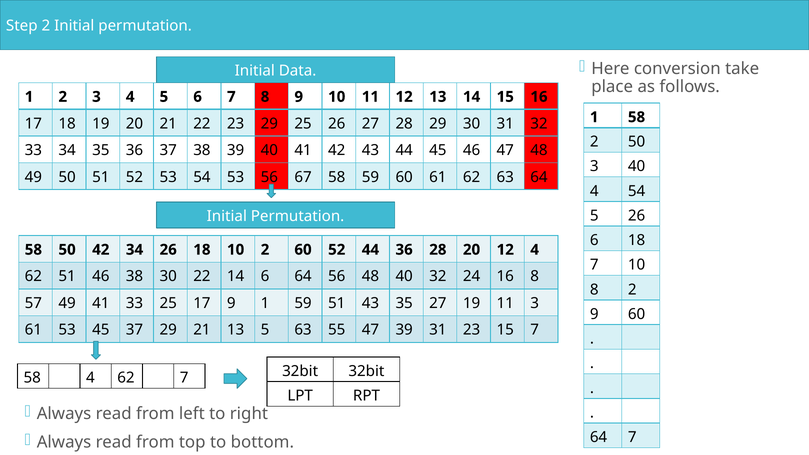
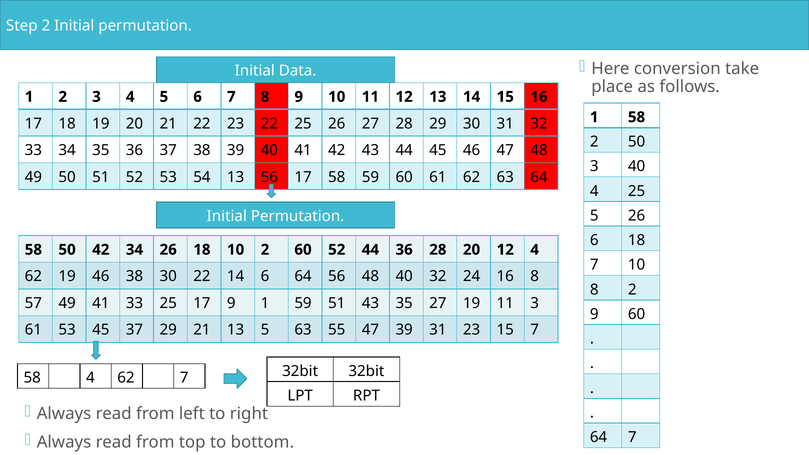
23 29: 29 -> 22 (269, 124)
54 53: 53 -> 13 (236, 177)
67: 67 -> 17 (303, 177)
4 54: 54 -> 25 (637, 191)
62 51: 51 -> 19 (67, 276)
